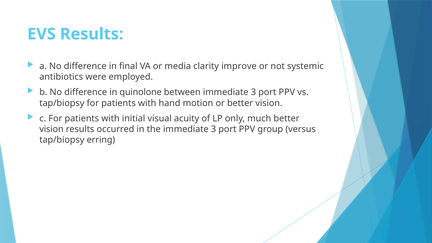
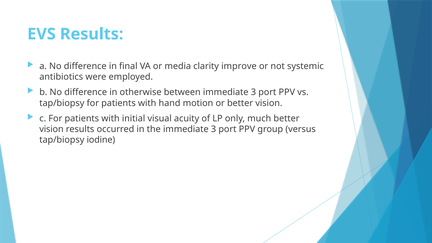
quinolone: quinolone -> otherwise (141, 92)
erring: erring -> iodine (101, 140)
